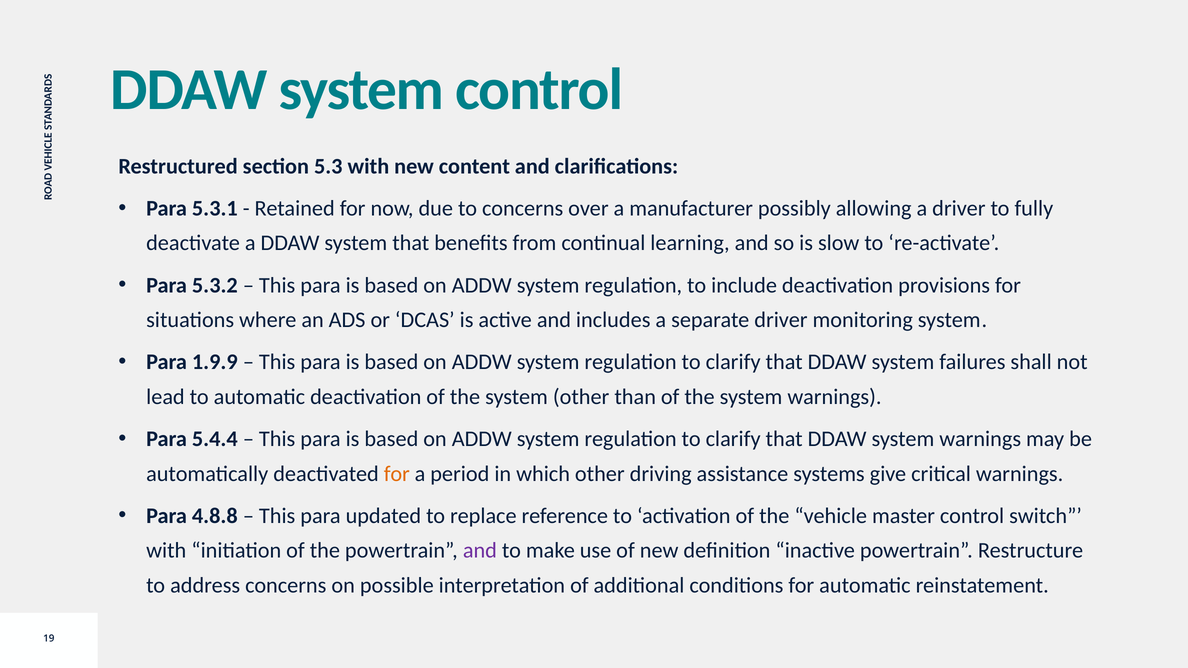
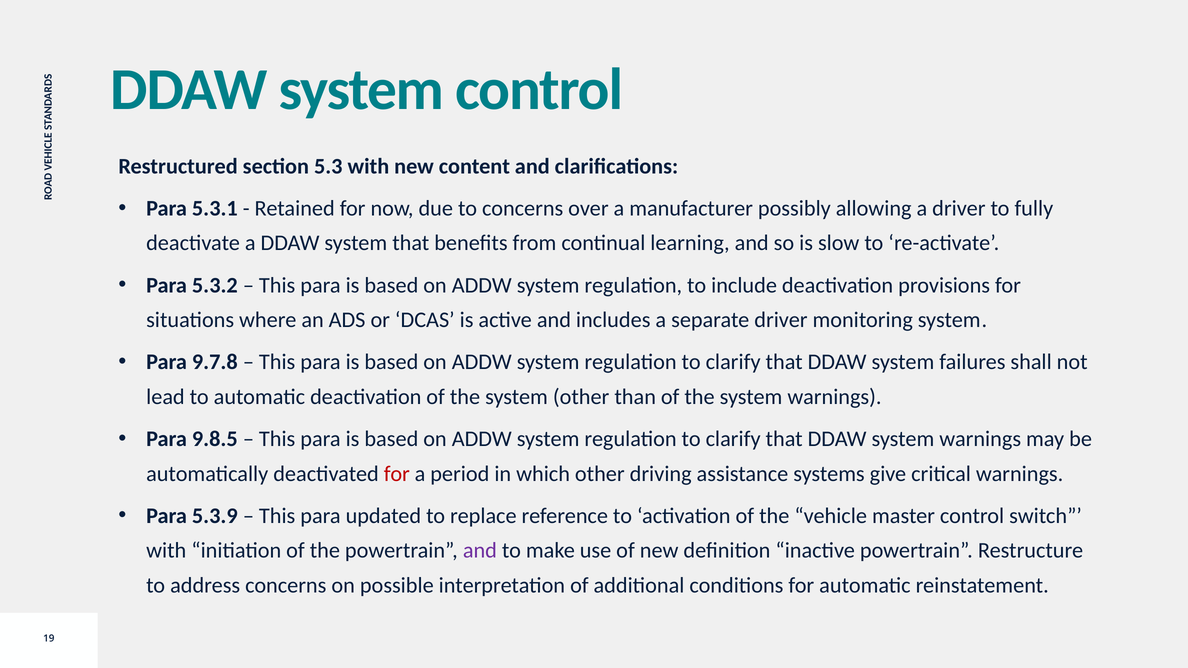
1.9.9: 1.9.9 -> 9.7.8 (215, 362)
5.4.4: 5.4.4 -> 9.8.5 (215, 439)
for colour: orange -> red (397, 474)
4.8.8: 4.8.8 -> 5.3.9 (215, 516)
